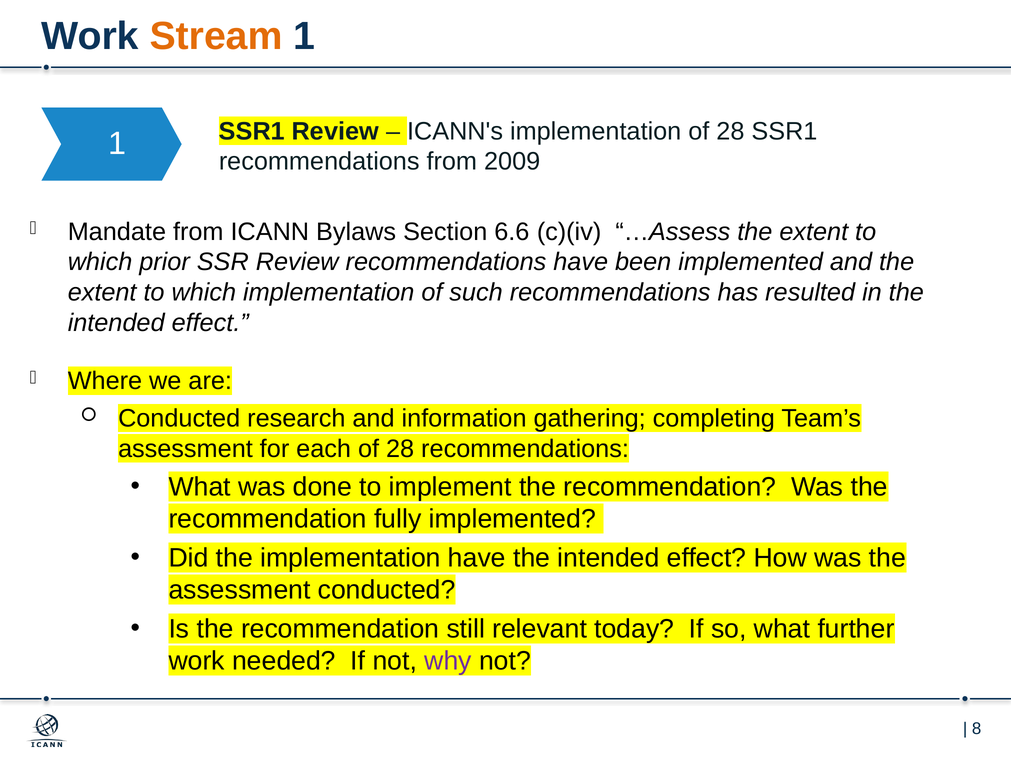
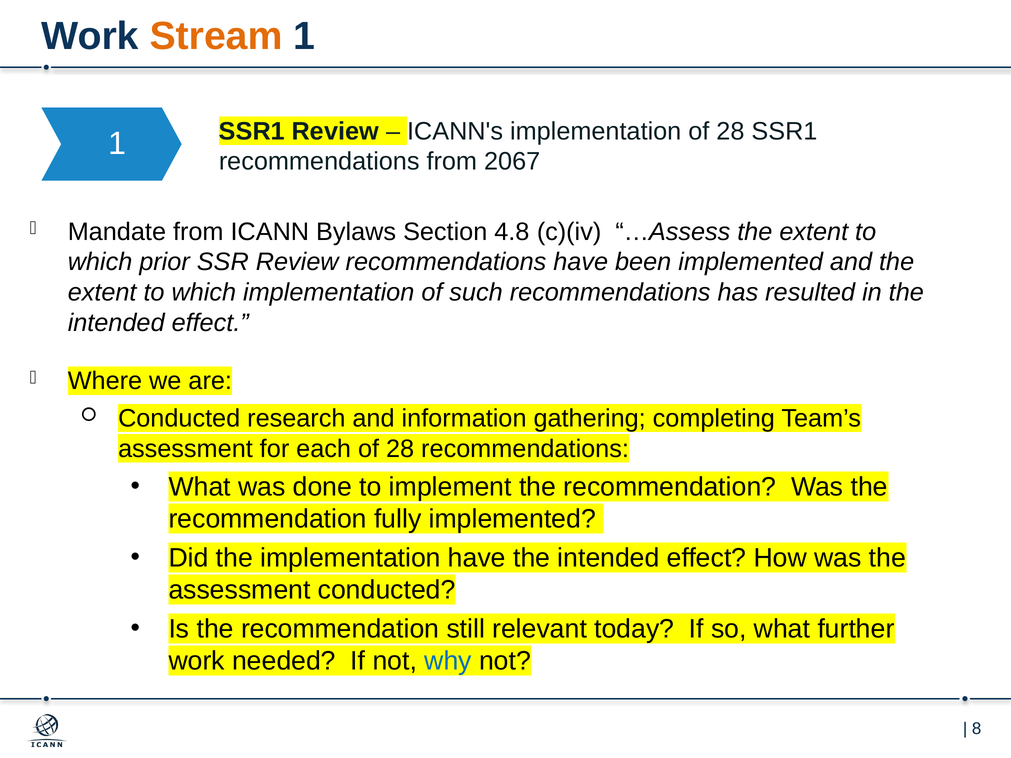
2009: 2009 -> 2067 (512, 162)
6.6: 6.6 -> 4.8 (512, 232)
why colour: purple -> blue (448, 661)
